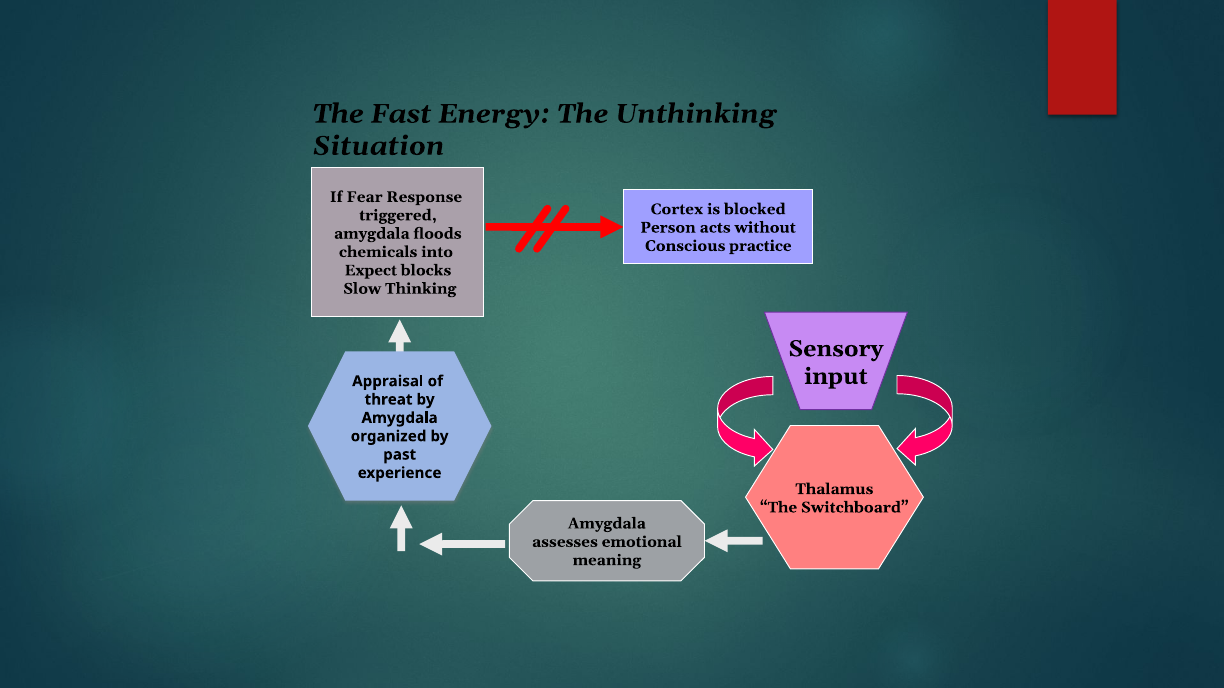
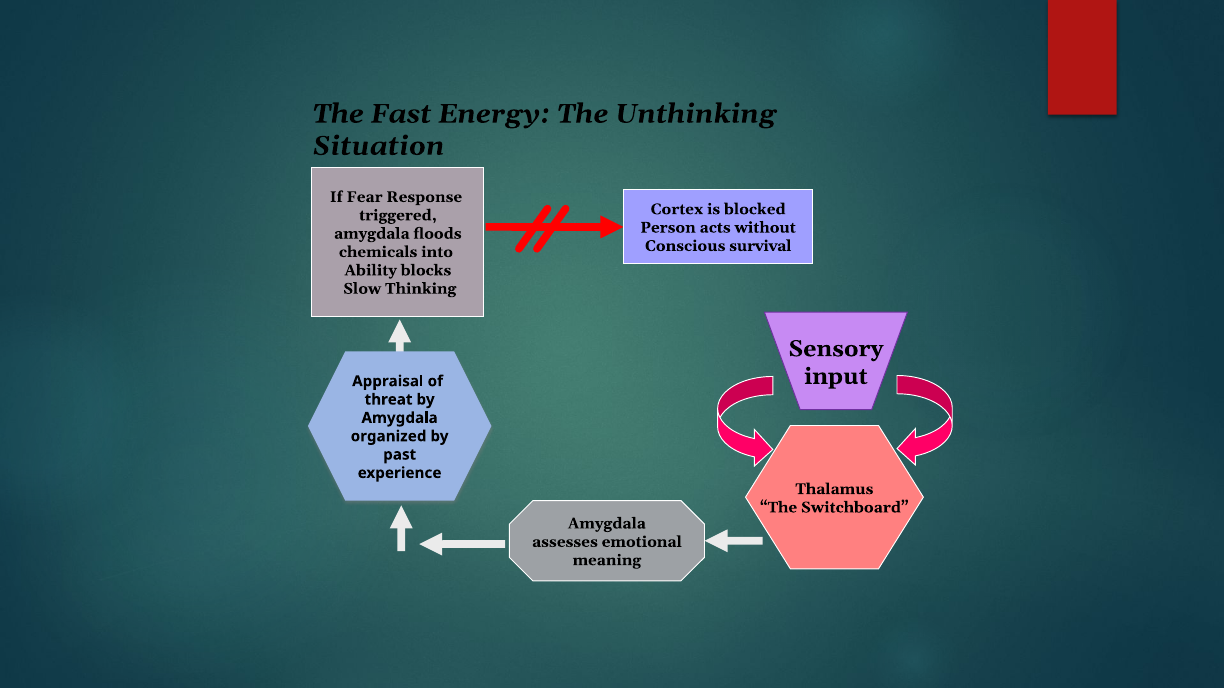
practice: practice -> survival (760, 246)
Expect: Expect -> Ability (371, 270)
